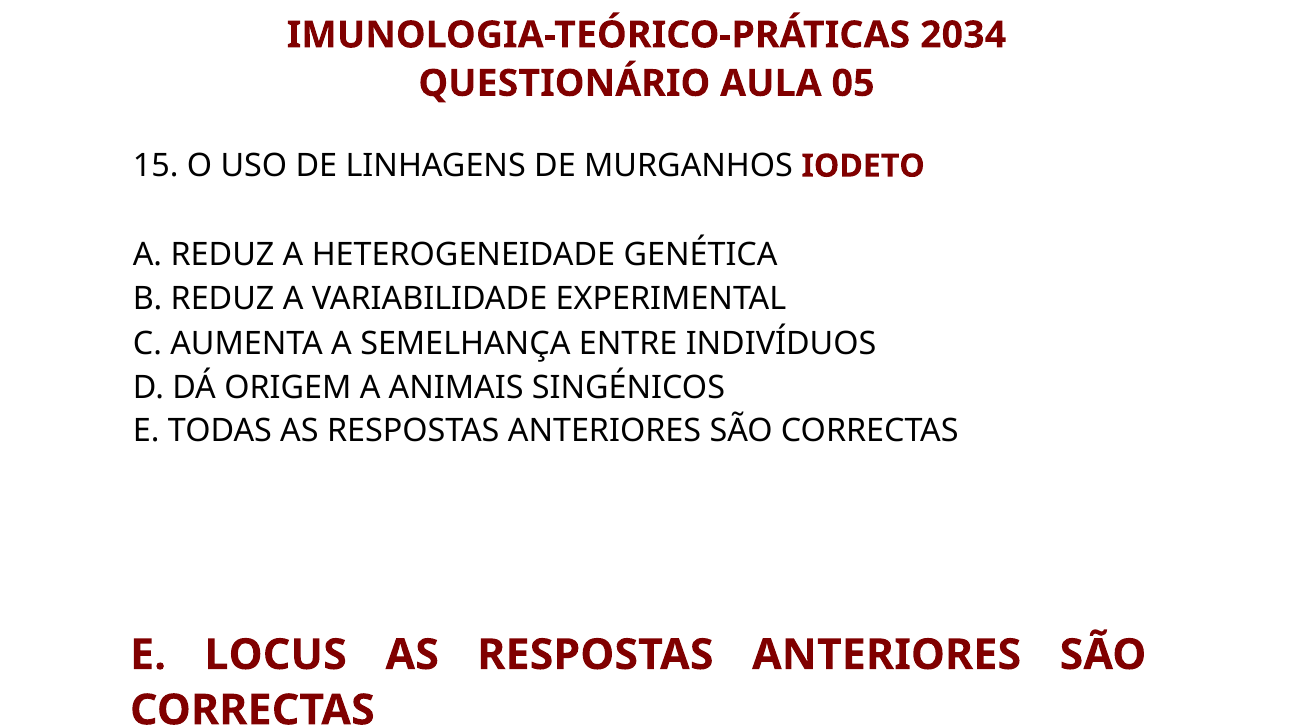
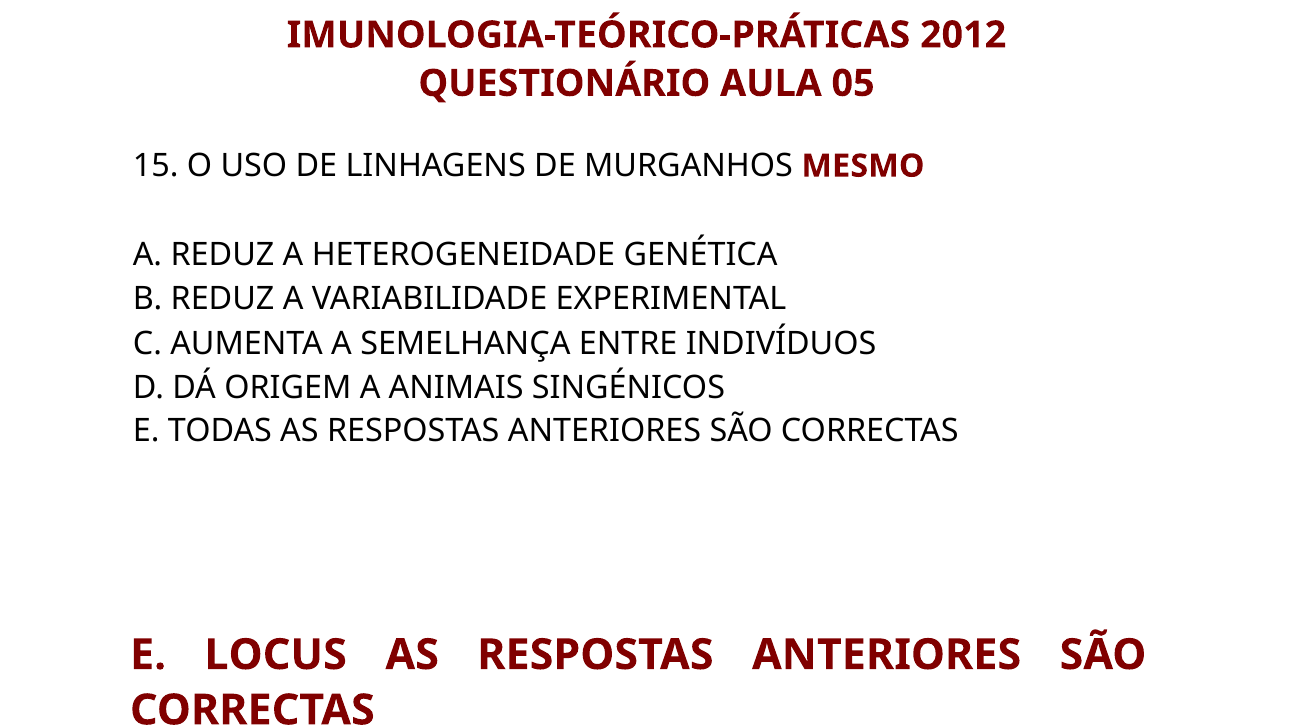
2034: 2034 -> 2012 (963, 35)
IODETO: IODETO -> MESMO (863, 166)
